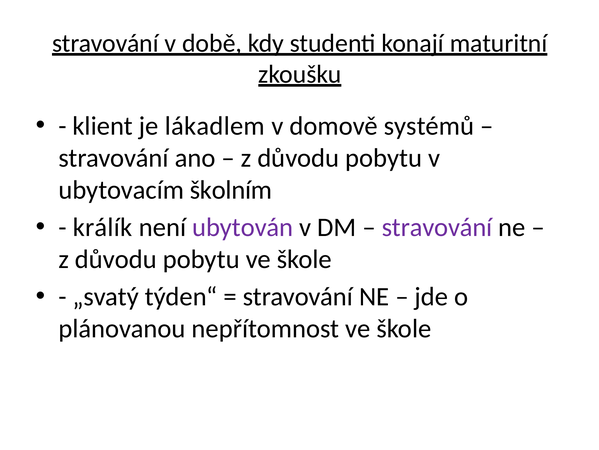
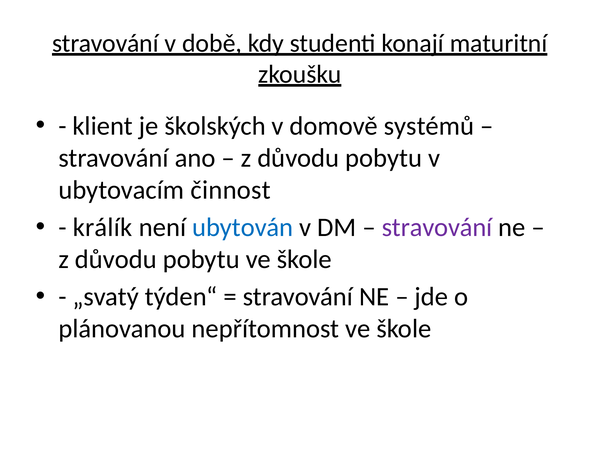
lákadlem: lákadlem -> školských (215, 126)
školním: školním -> činnost (231, 190)
ubytován colour: purple -> blue (243, 227)
